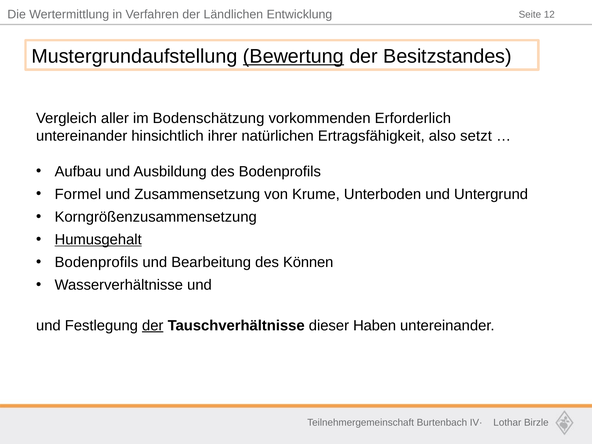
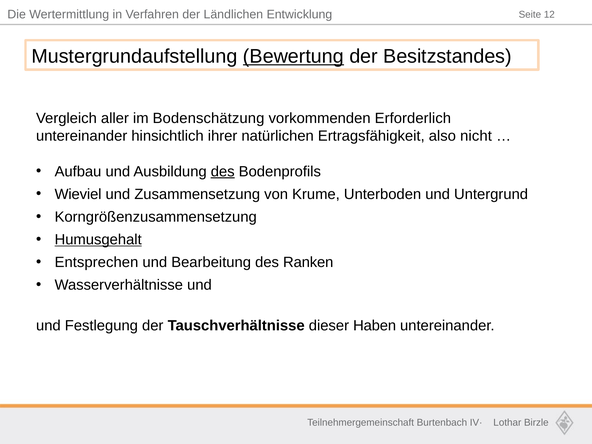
setzt: setzt -> nicht (476, 136)
des underline: none -> present (223, 172)
Formel: Formel -> Wieviel (78, 194)
Bodenprofils: Bodenprofils -> Entsprechen (96, 262)
Können: Können -> Ranken (308, 262)
der underline: present -> none (153, 325)
